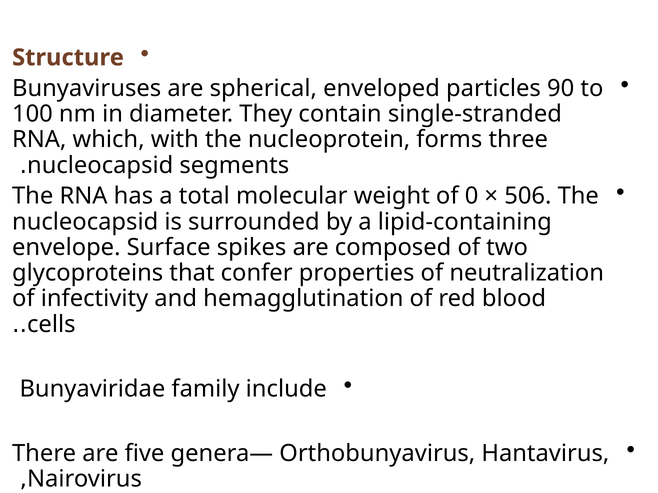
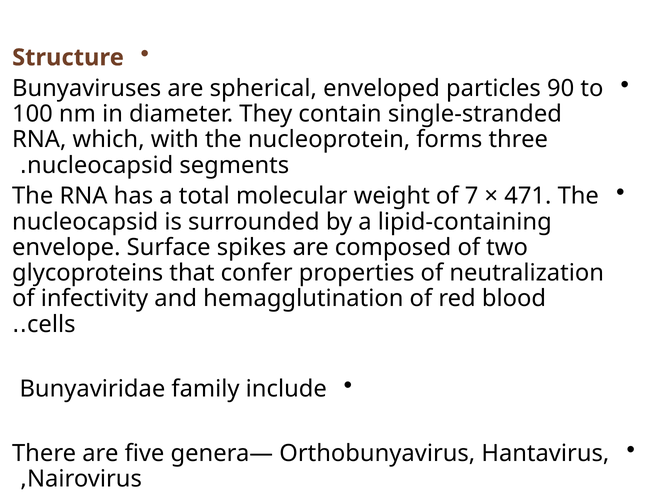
0: 0 -> 7 (472, 196)
506: 506 -> 471 (528, 196)
